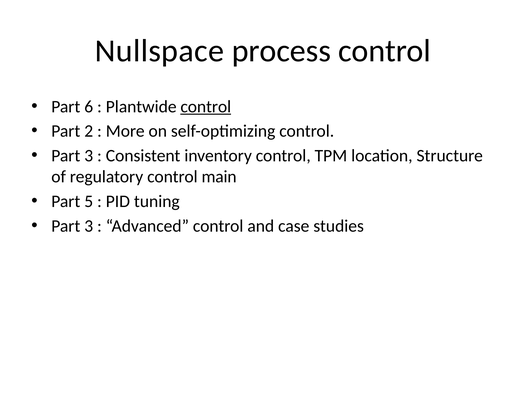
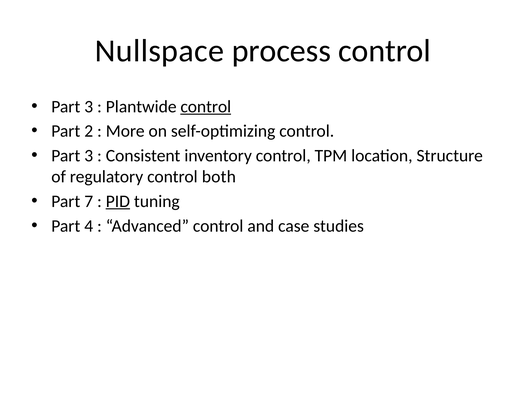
6: 6 -> 3 (89, 106)
main: main -> both (219, 177)
5: 5 -> 7 (89, 201)
PID underline: none -> present (118, 201)
3: 3 -> 4 (89, 226)
